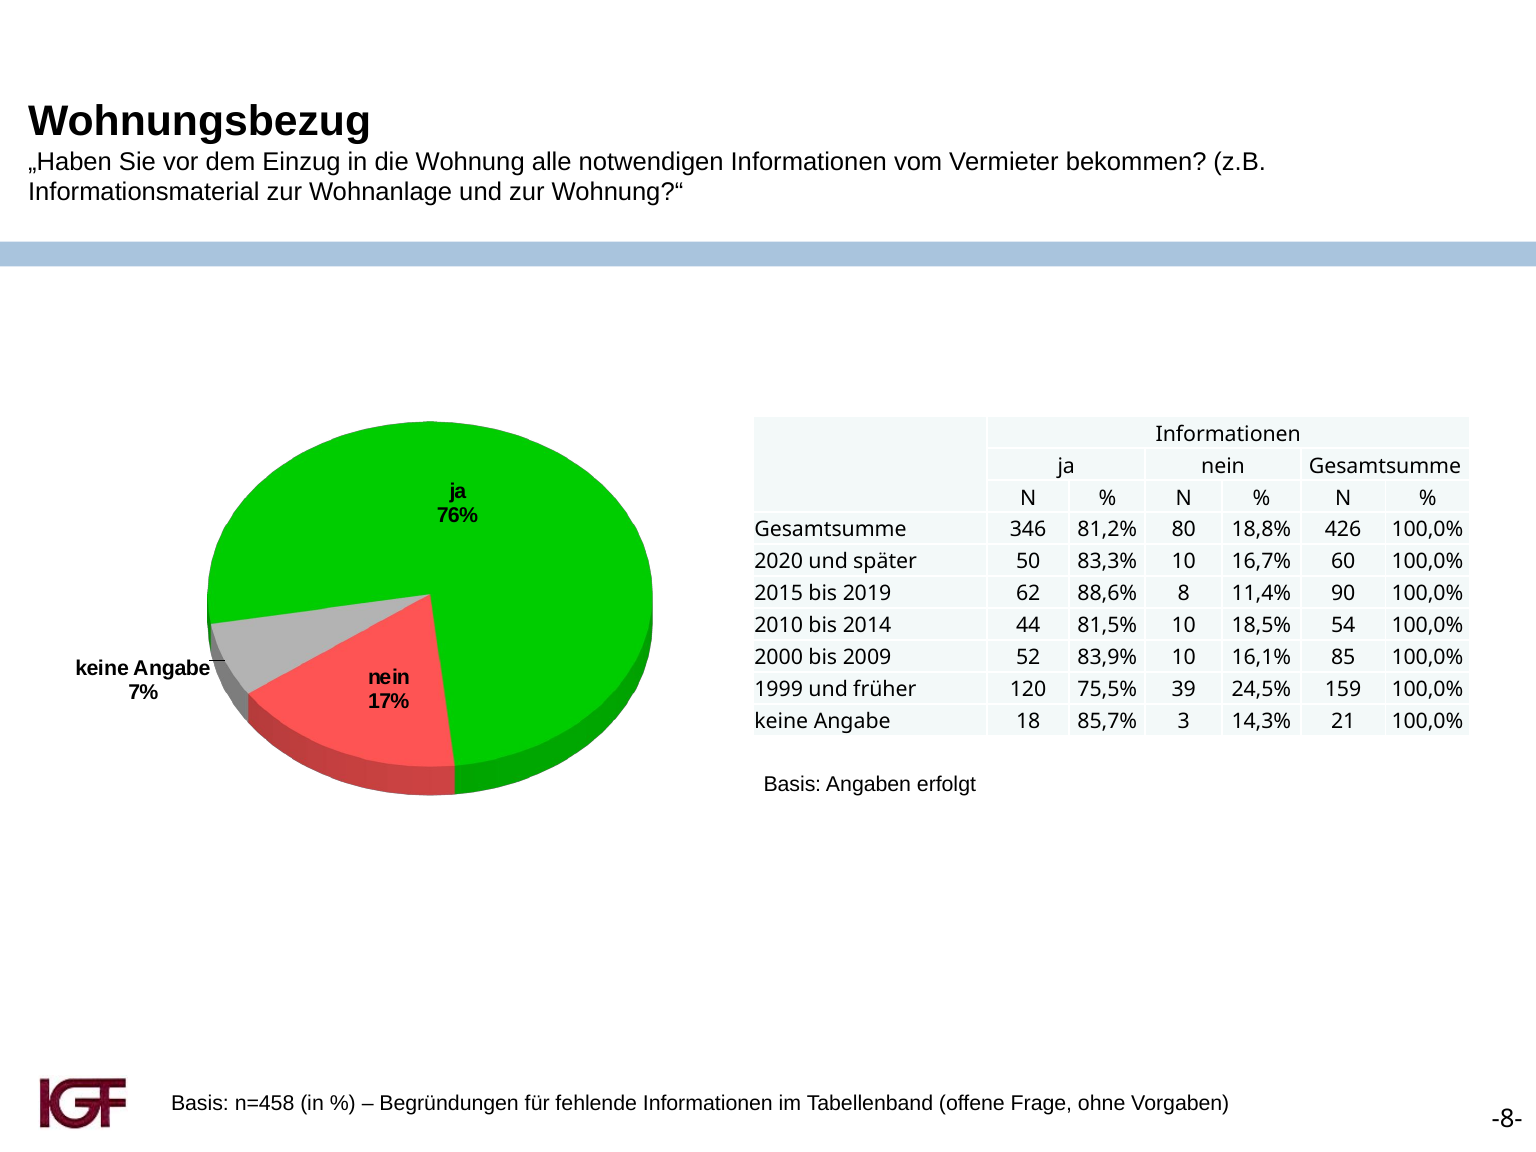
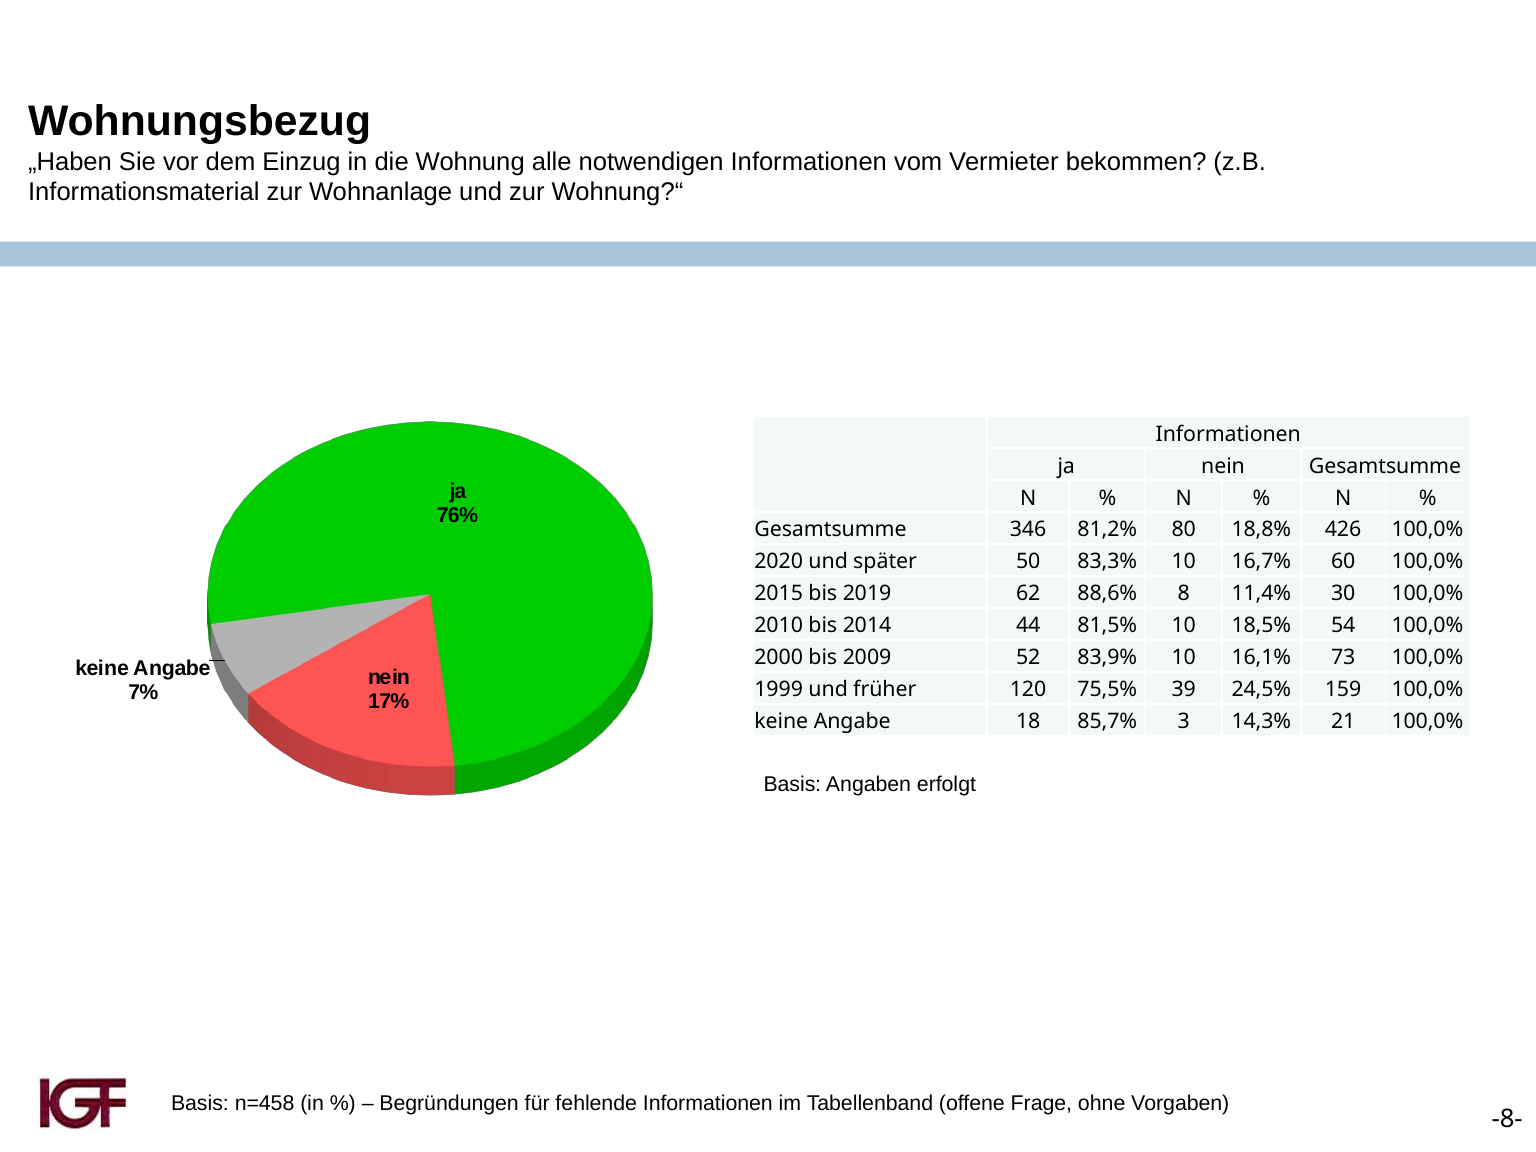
90: 90 -> 30 (1343, 593)
85: 85 -> 73 (1343, 657)
